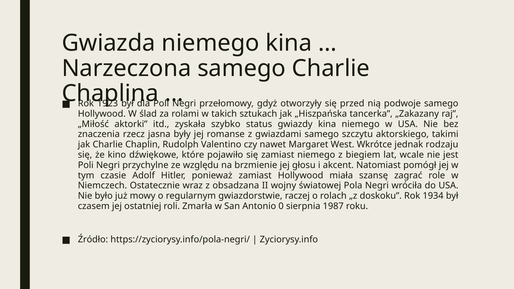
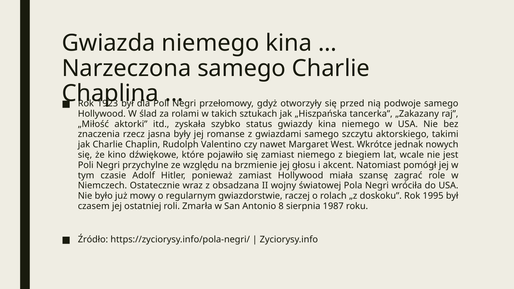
rodzaju: rodzaju -> nowych (442, 145)
1934: 1934 -> 1995 (433, 196)
0: 0 -> 8 (281, 206)
